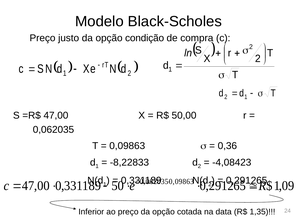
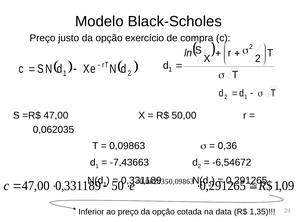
condição: condição -> exercício (145, 38)
-8,22833: -8,22833 -> -7,43663 (129, 163)
-4,08423: -4,08423 -> -6,54672 (232, 163)
